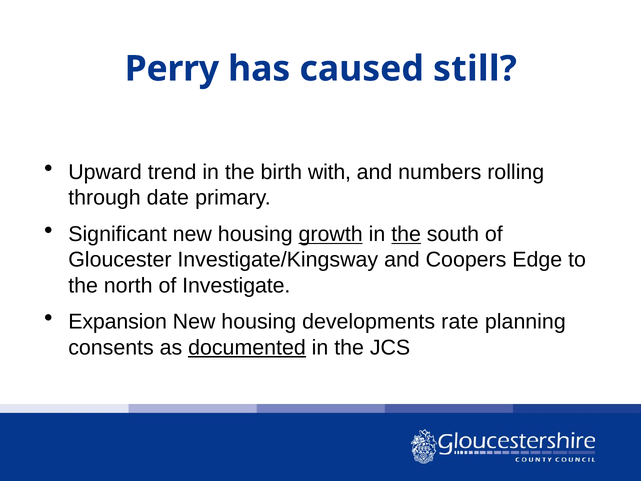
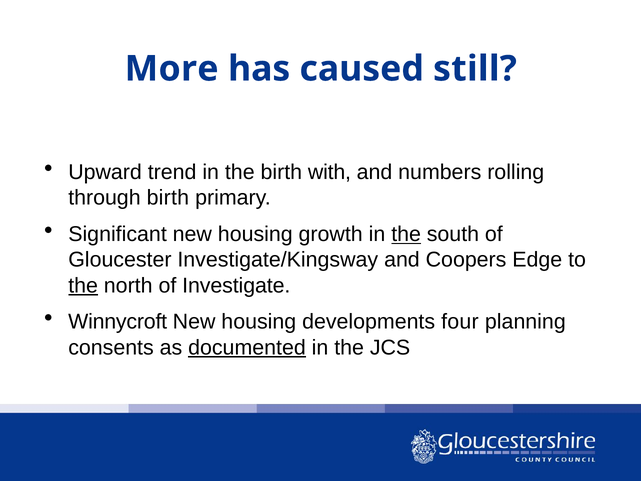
Perry: Perry -> More (172, 69)
through date: date -> birth (168, 198)
growth underline: present -> none (331, 234)
the underline: none -> present (83, 285)
Expansion: Expansion -> Winnycroft (118, 322)
rate: rate -> four (460, 322)
